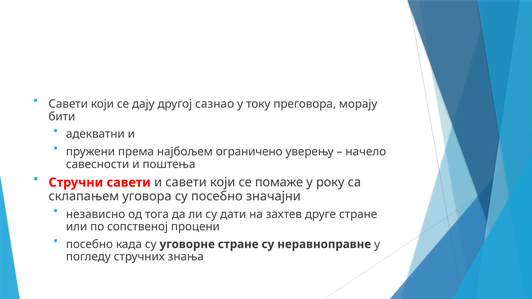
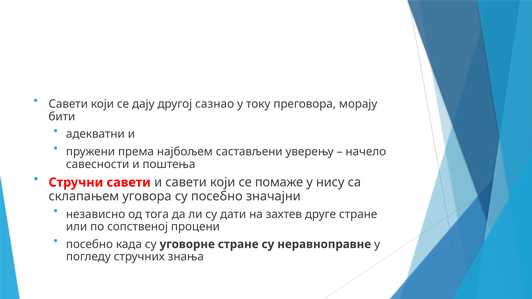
ограничено: ограничено -> састављени (249, 152)
року: року -> нису (330, 183)
